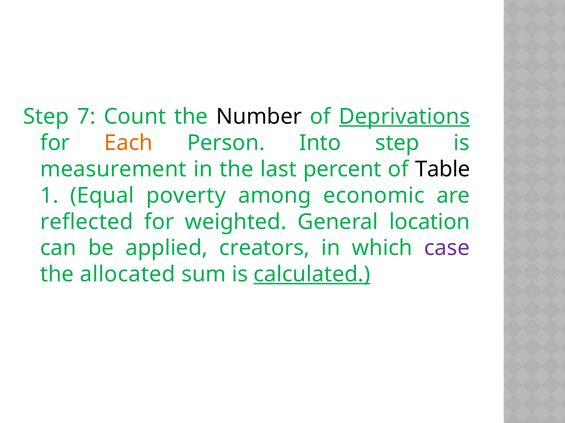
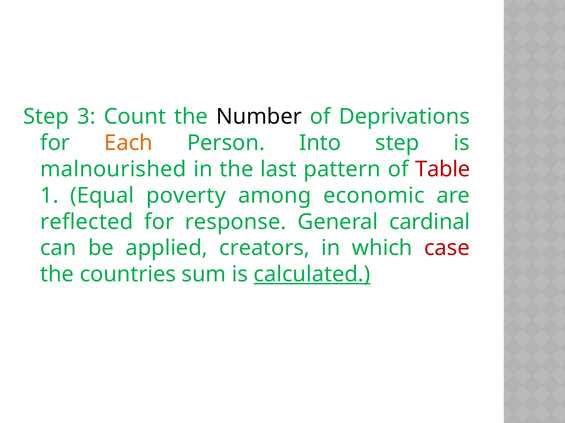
7: 7 -> 3 (86, 117)
Deprivations underline: present -> none (404, 117)
measurement: measurement -> malnourished (113, 170)
percent: percent -> pattern (342, 170)
Table colour: black -> red (443, 170)
weighted: weighted -> response (236, 222)
location: location -> cardinal (430, 222)
case colour: purple -> red (447, 248)
allocated: allocated -> countries (128, 275)
